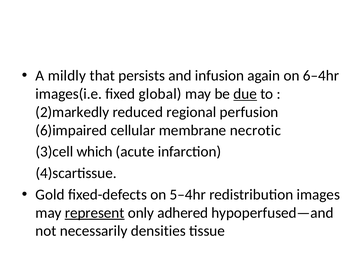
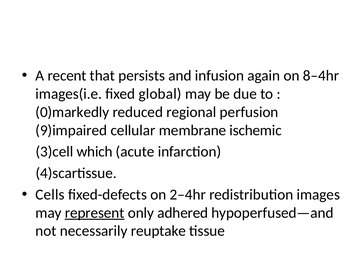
mildly: mildly -> recent (67, 76)
6–4hr: 6–4hr -> 8–4hr (321, 76)
due underline: present -> none (245, 94)
2)markedly: 2)markedly -> 0)markedly (72, 112)
6)impaired: 6)impaired -> 9)impaired (71, 130)
necrotic: necrotic -> ischemic (256, 130)
Gold: Gold -> Cells (50, 195)
5–4hr: 5–4hr -> 2–4hr (188, 195)
densities: densities -> reuptake (158, 231)
